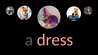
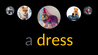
dress colour: pink -> yellow (55, 40)
